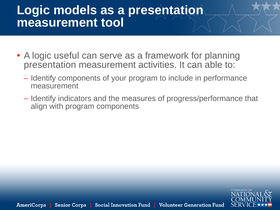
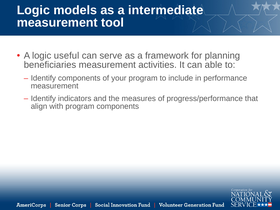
a presentation: presentation -> intermediate (166, 10)
presentation: presentation -> beneficiaries (50, 65)
